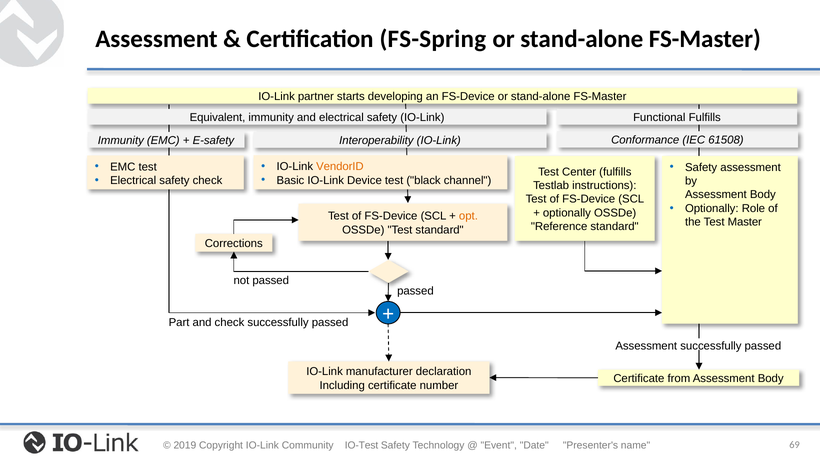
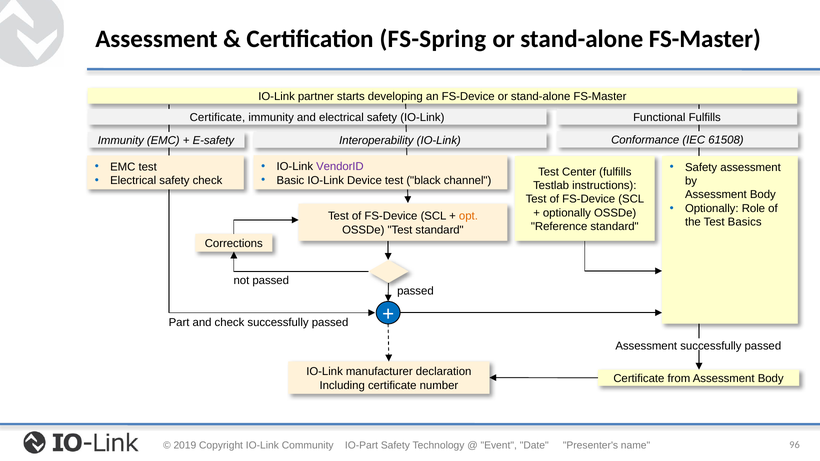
Equivalent: Equivalent -> Certificate (217, 118)
VendorID colour: orange -> purple (340, 167)
Master: Master -> Basics (745, 222)
IO-Test: IO-Test -> IO-Part (361, 445)
69: 69 -> 96 (795, 445)
